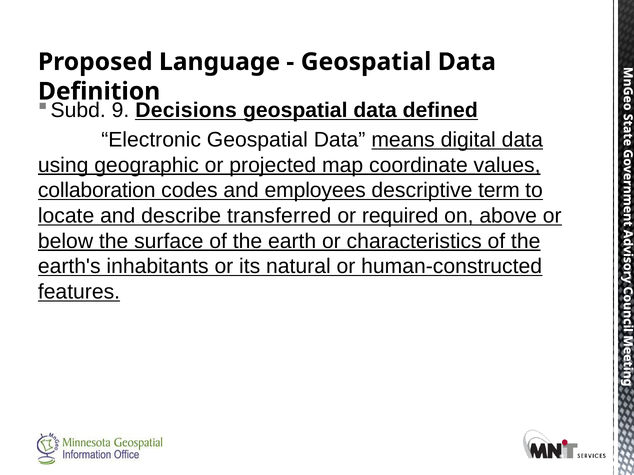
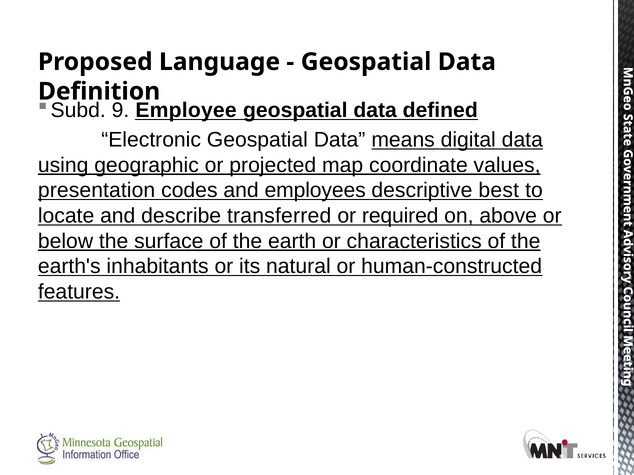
Decisions: Decisions -> Employee (186, 110)
collaboration: collaboration -> presentation (97, 191)
term: term -> best (499, 191)
